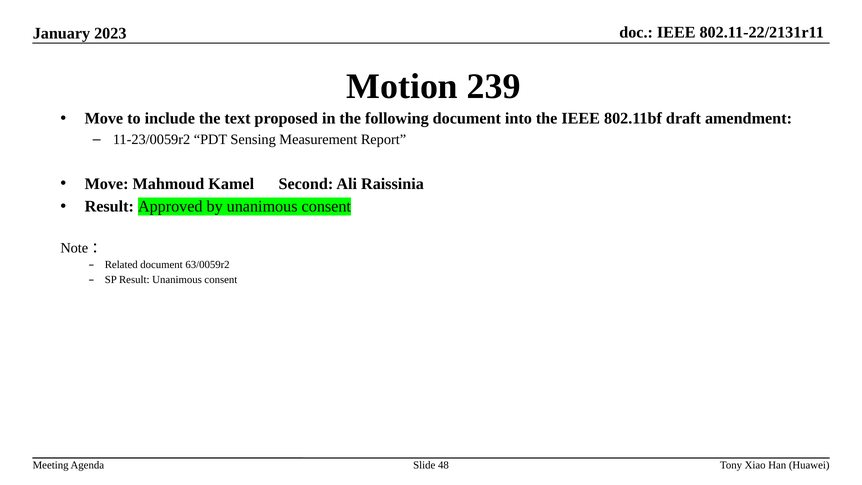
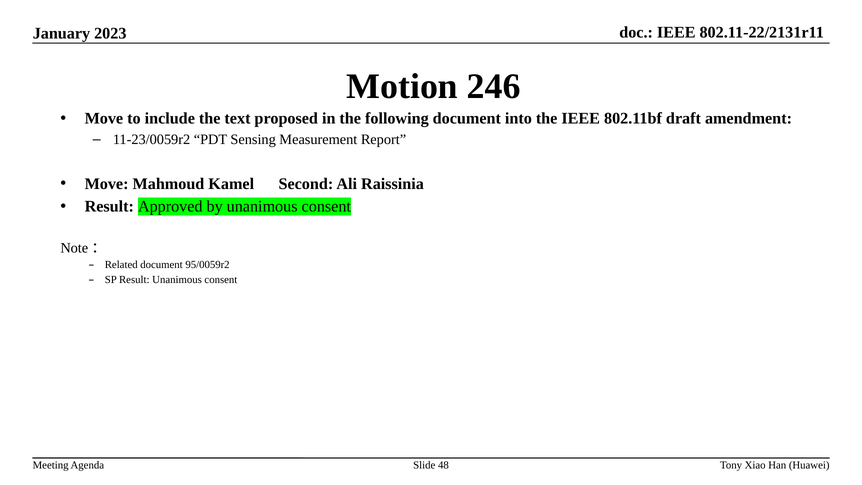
239: 239 -> 246 (494, 87)
63/0059r2: 63/0059r2 -> 95/0059r2 (208, 265)
